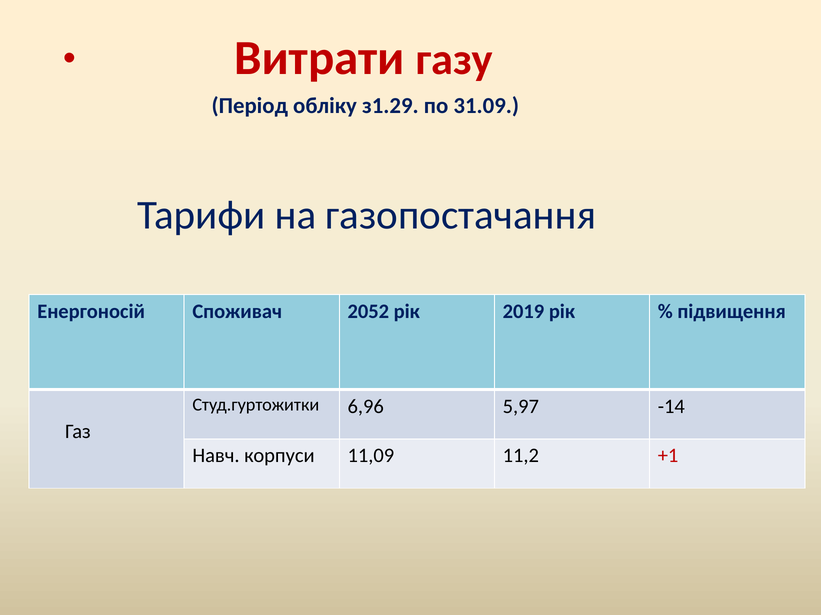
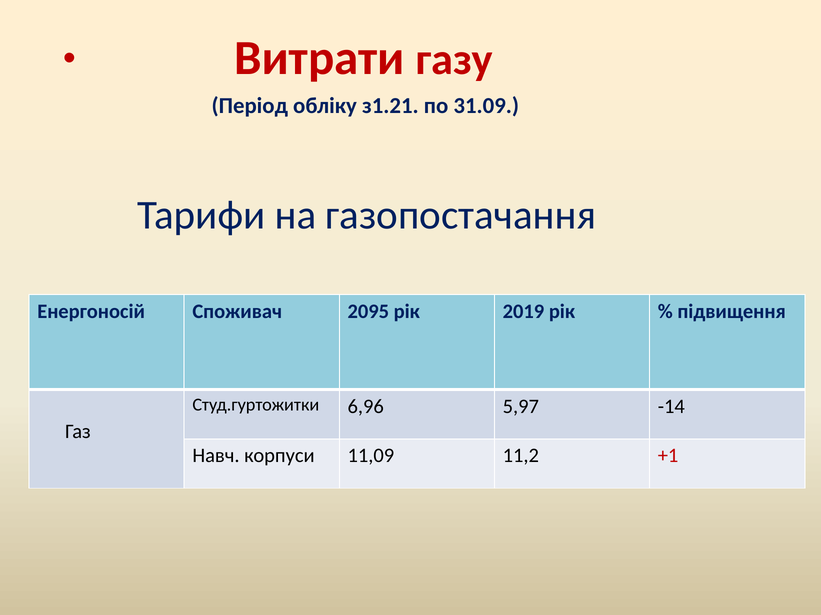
з1.29: з1.29 -> з1.21 (390, 106)
2052: 2052 -> 2095 (368, 312)
